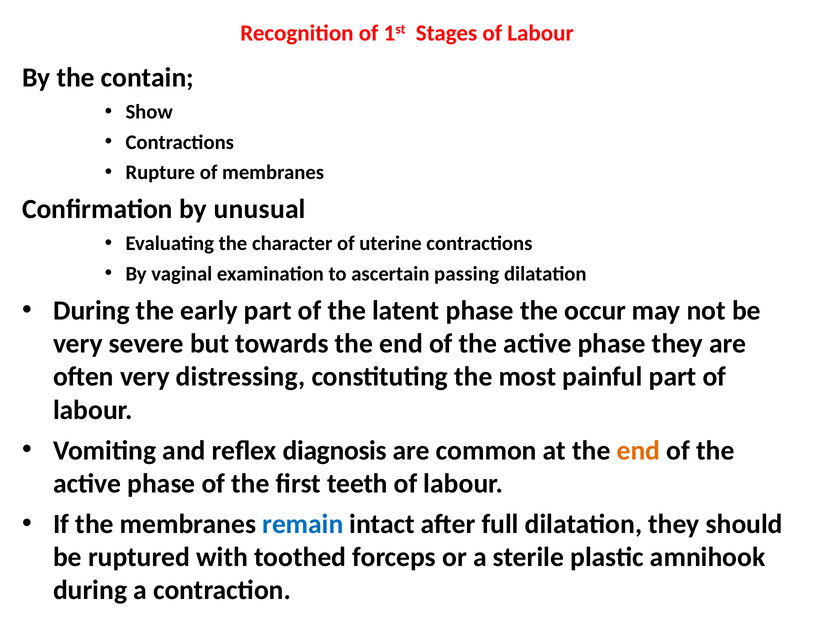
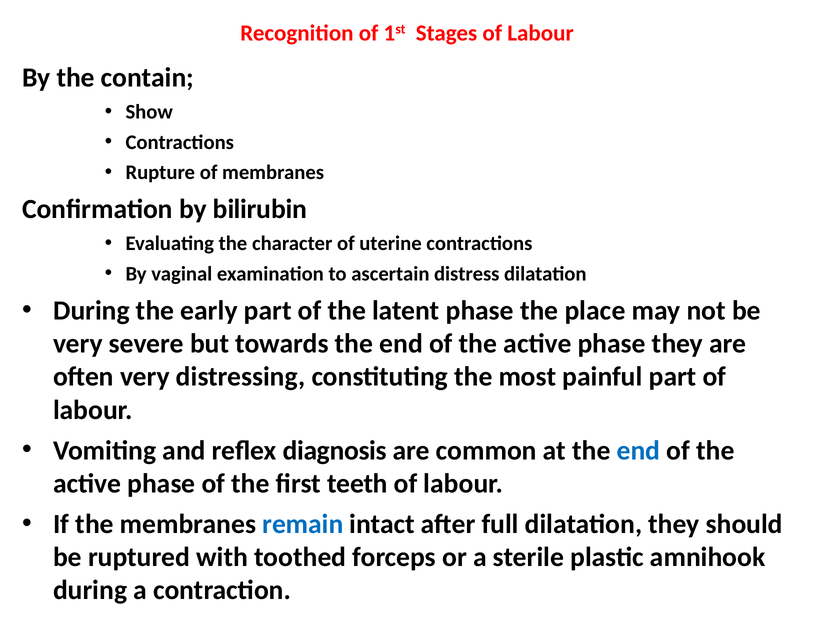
unusual: unusual -> bilirubin (260, 209)
passing: passing -> distress (467, 274)
occur: occur -> place (595, 311)
end colour: orange -> blue (638, 450)
